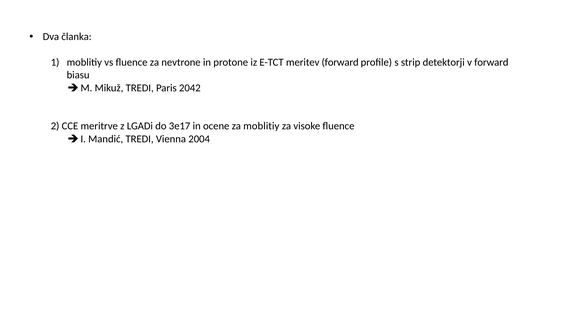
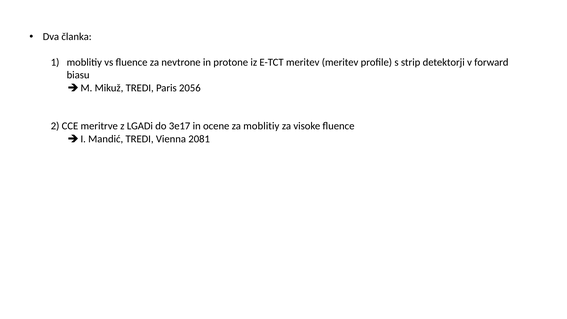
meritev forward: forward -> meritev (340, 62)
2042: 2042 -> 2056 (190, 88)
2004: 2004 -> 2081 (199, 139)
